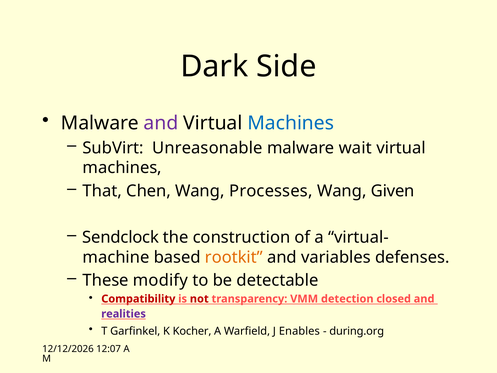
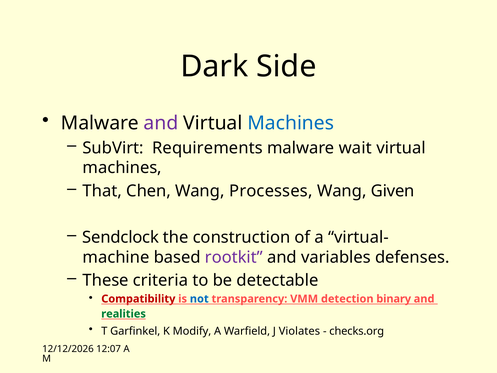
Unreasonable: Unreasonable -> Requirements (207, 148)
rootkit colour: orange -> purple (234, 257)
modify: modify -> criteria (161, 280)
not colour: red -> blue (199, 299)
closed: closed -> binary (394, 299)
realities colour: purple -> green (124, 314)
Kocher: Kocher -> Modify (192, 331)
Enables: Enables -> Violates (299, 331)
during.org: during.org -> checks.org (357, 331)
